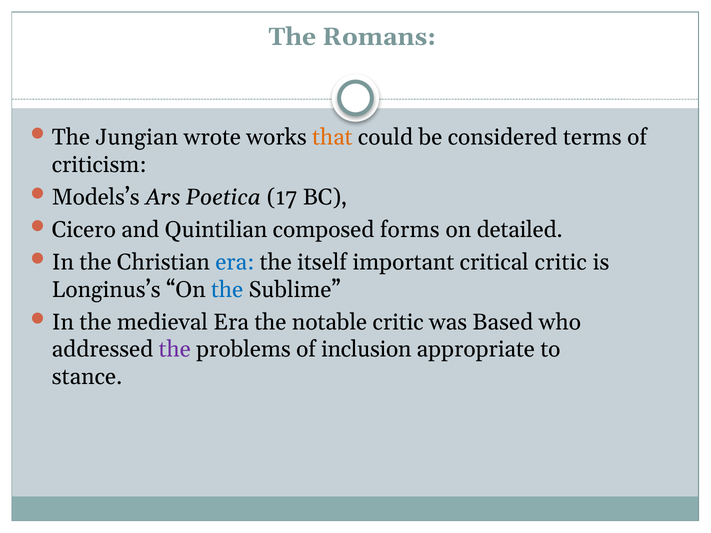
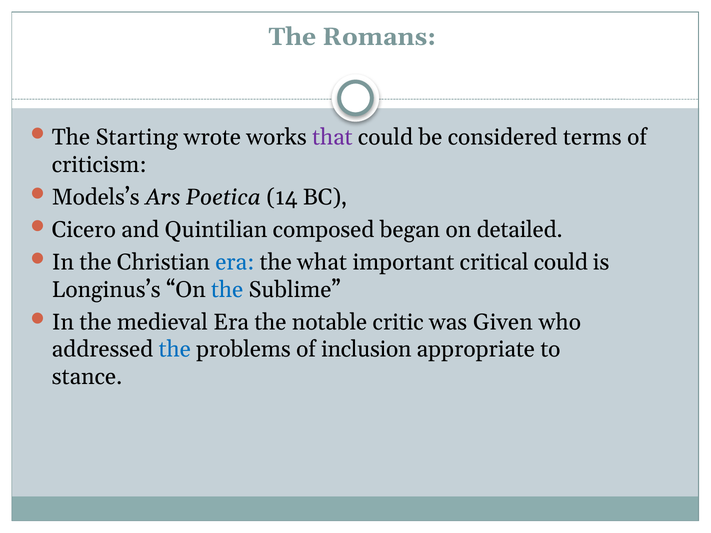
Jungian: Jungian -> Starting (137, 137)
that colour: orange -> purple (332, 137)
17: 17 -> 14 (282, 197)
forms: forms -> began (410, 230)
itself: itself -> what (322, 262)
critical critic: critic -> could (561, 262)
Based: Based -> Given (503, 322)
the colour: purple -> blue (175, 349)
